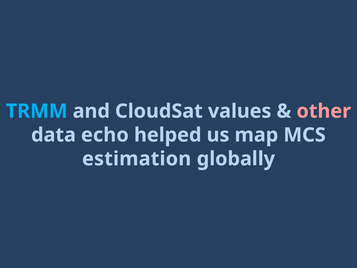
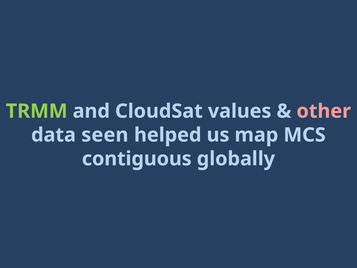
TRMM colour: light blue -> light green (37, 111)
echo: echo -> seen (105, 135)
estimation: estimation -> contiguous (137, 159)
